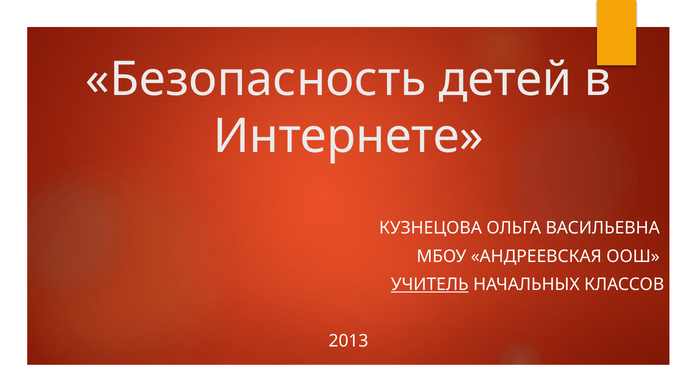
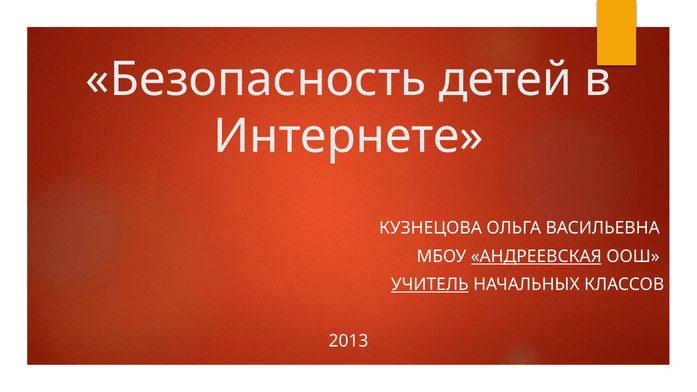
АНДРЕЕВСКАЯ underline: none -> present (536, 256)
